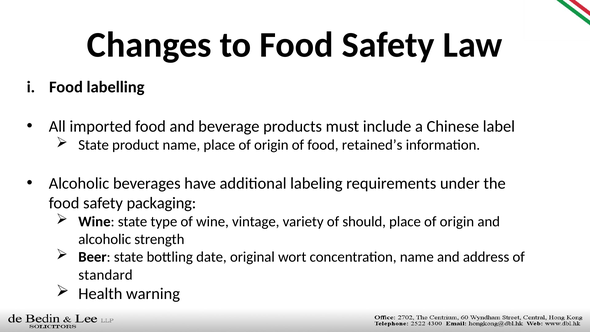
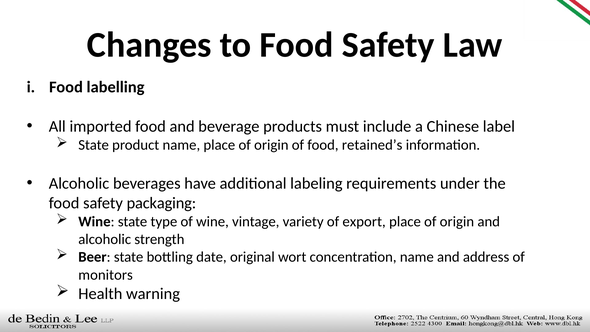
should: should -> export (364, 222)
standard: standard -> monitors (106, 275)
